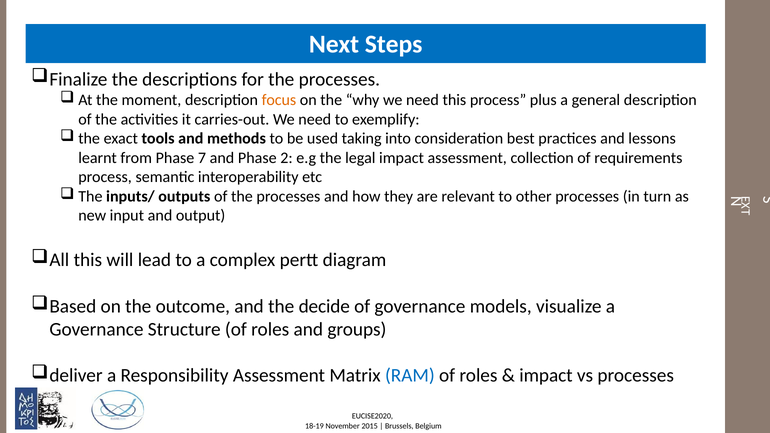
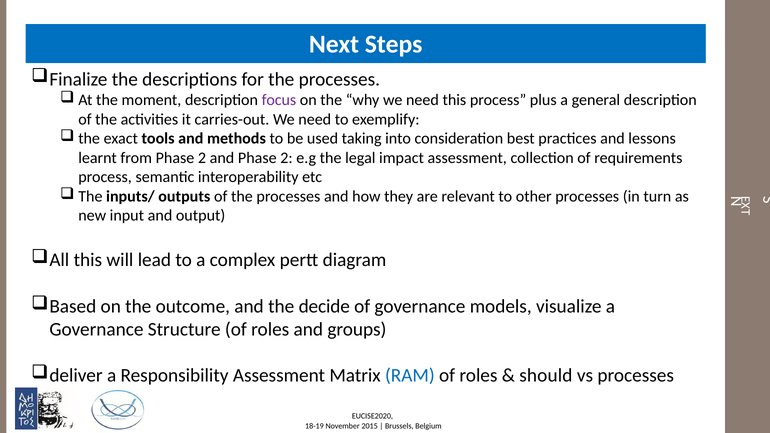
focus colour: orange -> purple (279, 100)
from Phase 7: 7 -> 2 (202, 158)
impact: impact -> should (546, 376)
